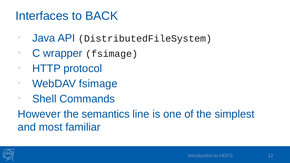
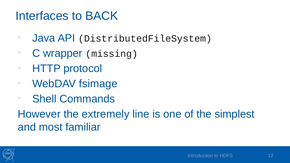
wrapper fsimage: fsimage -> missing (112, 54)
semantics: semantics -> extremely (106, 114)
